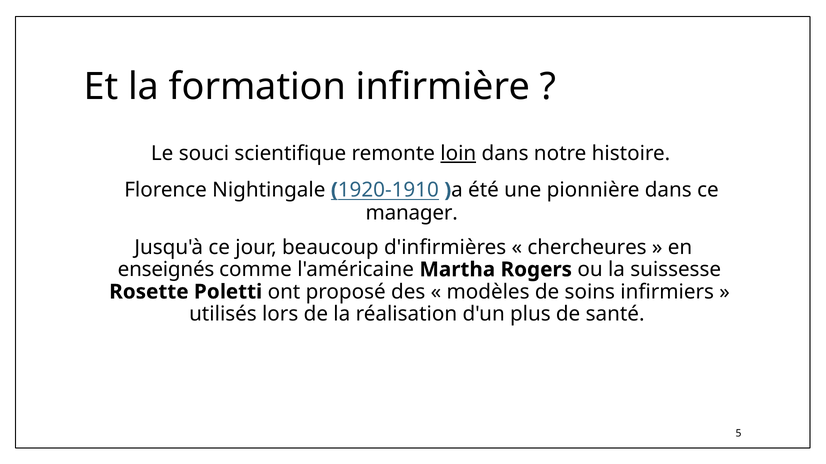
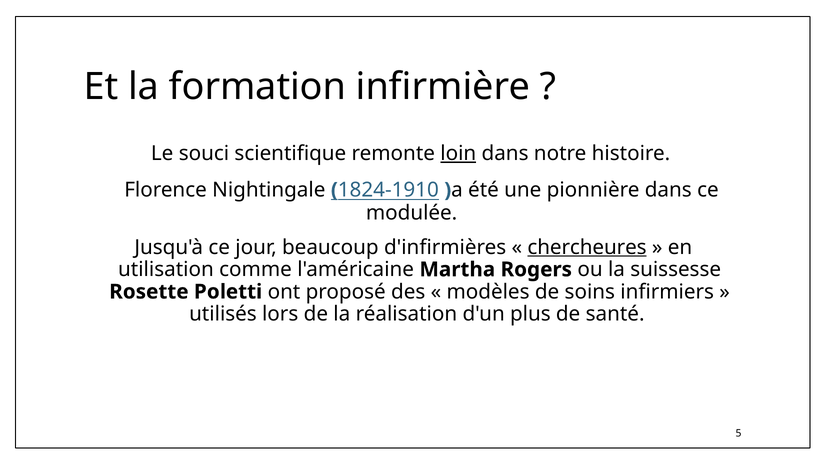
1920-1910: 1920-1910 -> 1824-1910 (388, 190)
manager: manager -> modulée (412, 213)
chercheures underline: none -> present (587, 248)
enseignés: enseignés -> utilisation (166, 270)
